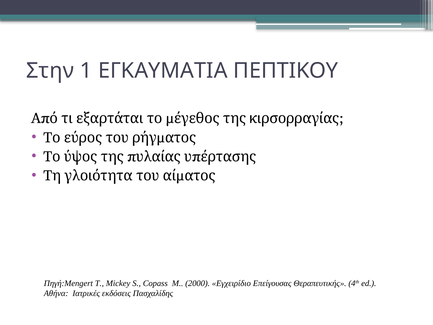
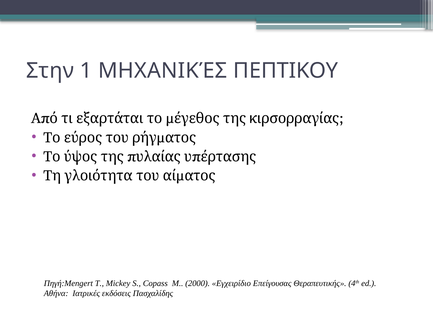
ΕΓΚΑΥΜΑΤΙΑ: ΕΓΚΑΥΜΑΤΙΑ -> ΜΗΧΑΝΙΚΈΣ (163, 71)
